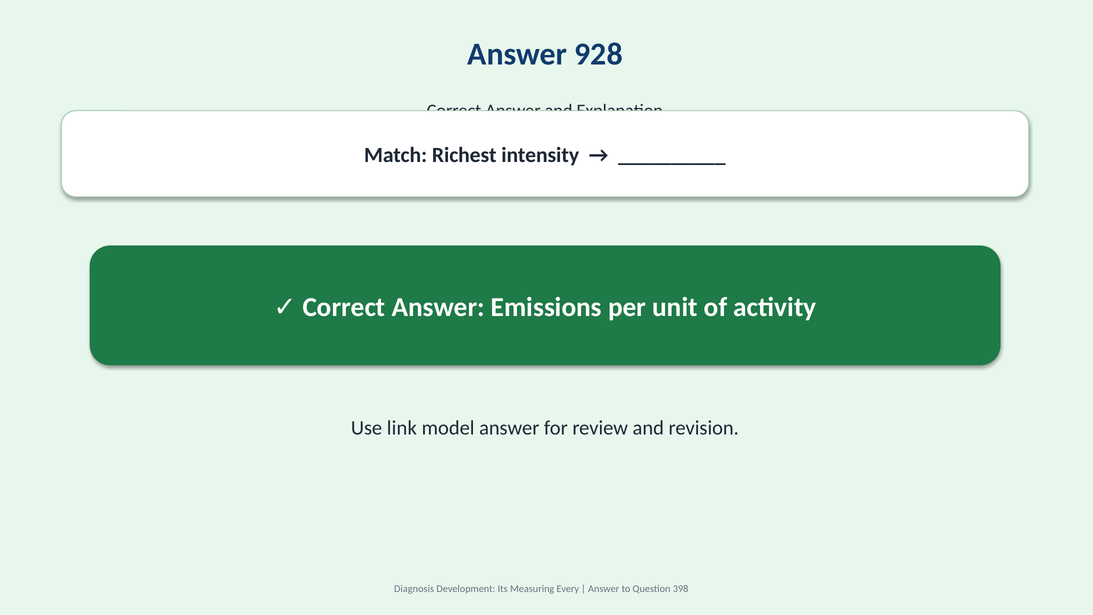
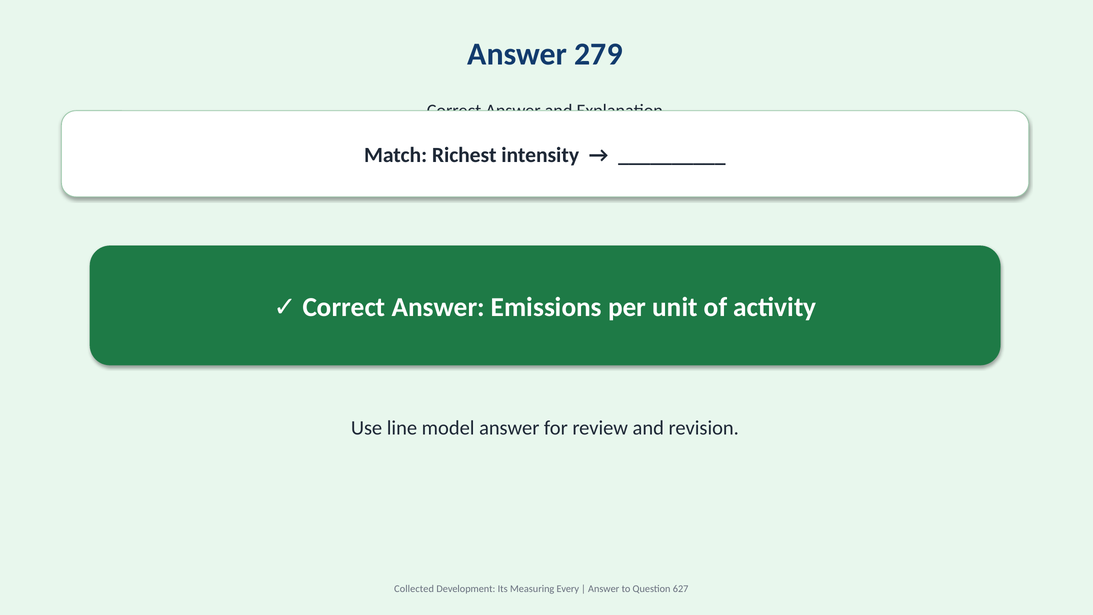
928: 928 -> 279 (598, 54)
link: link -> line (402, 428)
Diagnosis: Diagnosis -> Collected (414, 589)
398: 398 -> 627 (681, 589)
